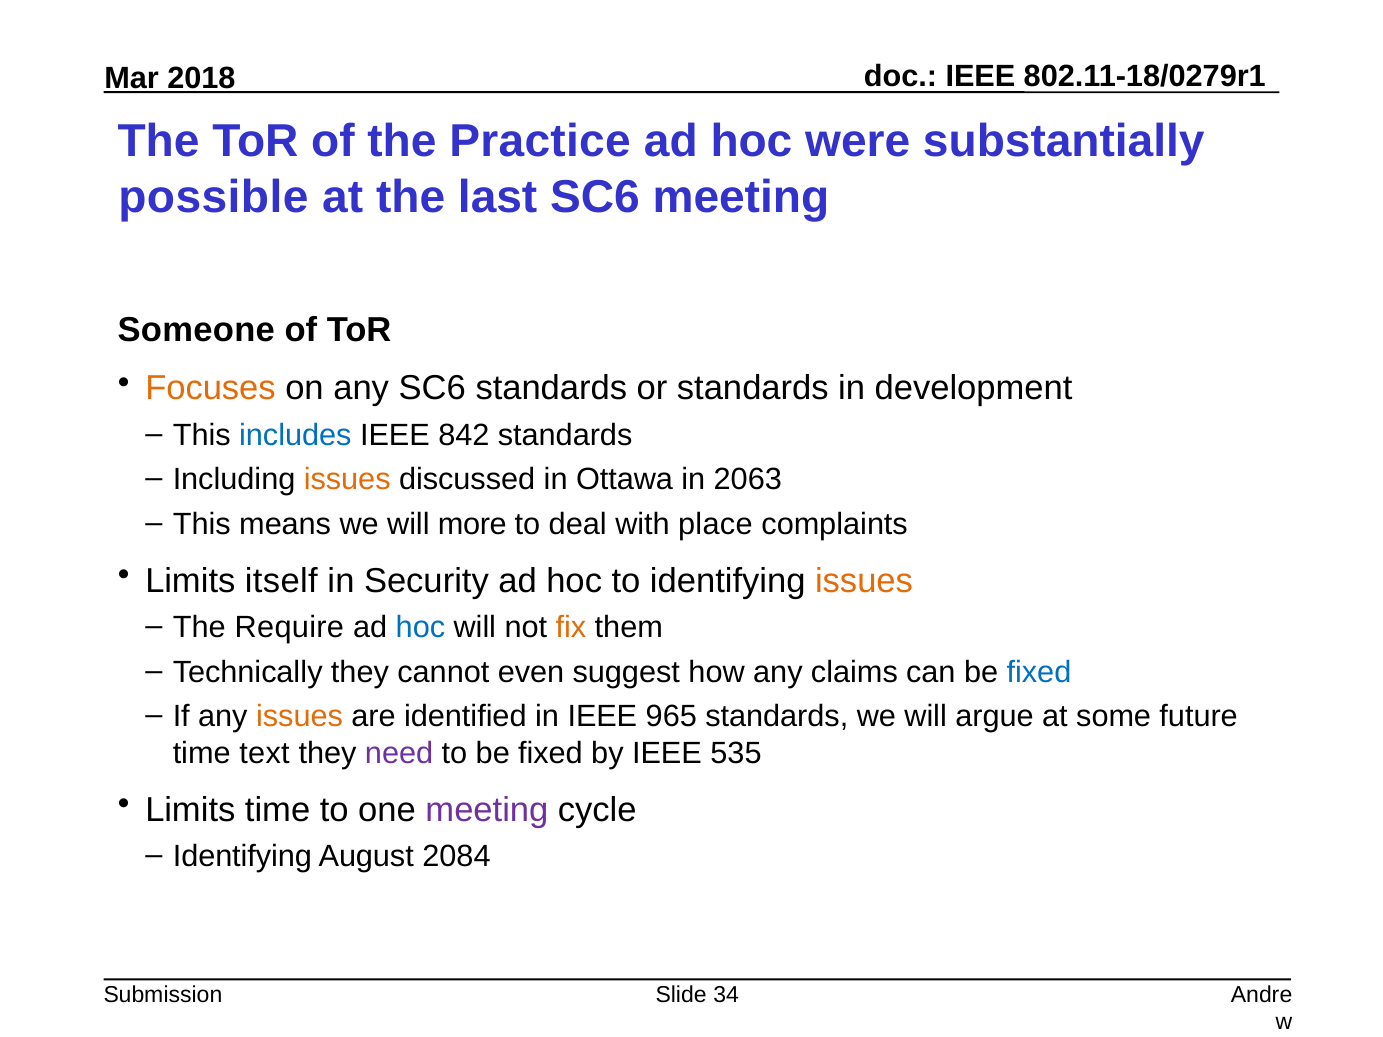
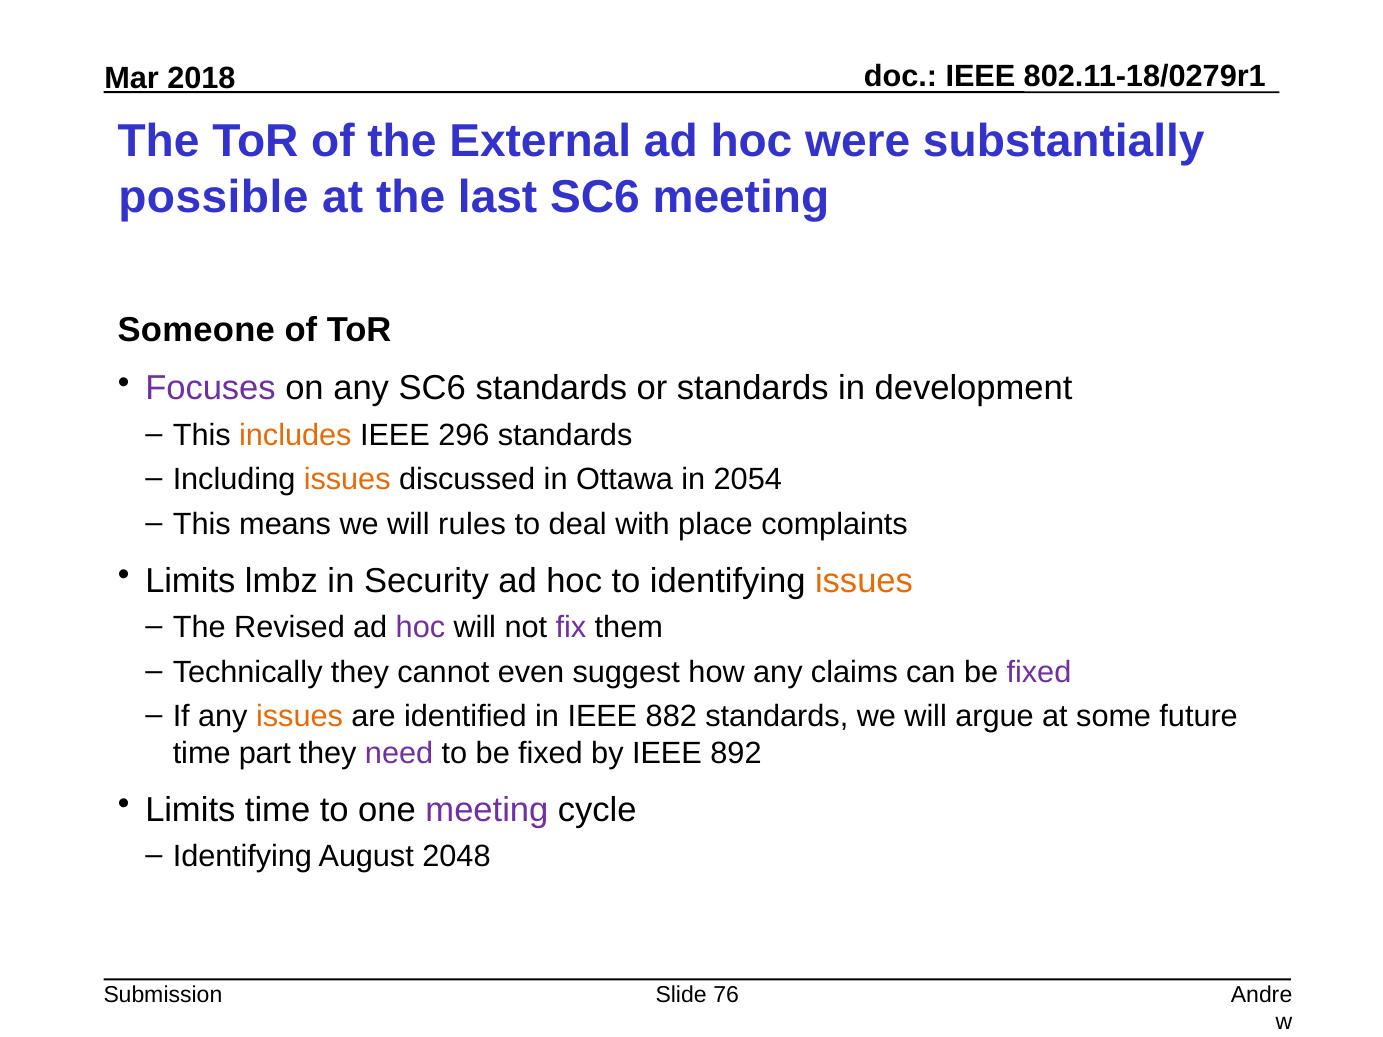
Practice: Practice -> External (540, 142)
Focuses colour: orange -> purple (210, 389)
includes colour: blue -> orange (295, 435)
842: 842 -> 296 (464, 435)
2063: 2063 -> 2054 (748, 480)
more: more -> rules (472, 524)
itself: itself -> lmbz (282, 581)
Require: Require -> Revised (289, 628)
hoc colour: blue -> purple (420, 628)
fix colour: orange -> purple (571, 628)
fixed colour: blue -> purple (1039, 672)
965: 965 -> 882 (671, 717)
text: text -> part (265, 754)
535: 535 -> 892 (736, 754)
2084: 2084 -> 2048 (456, 857)
34: 34 -> 76 (726, 995)
